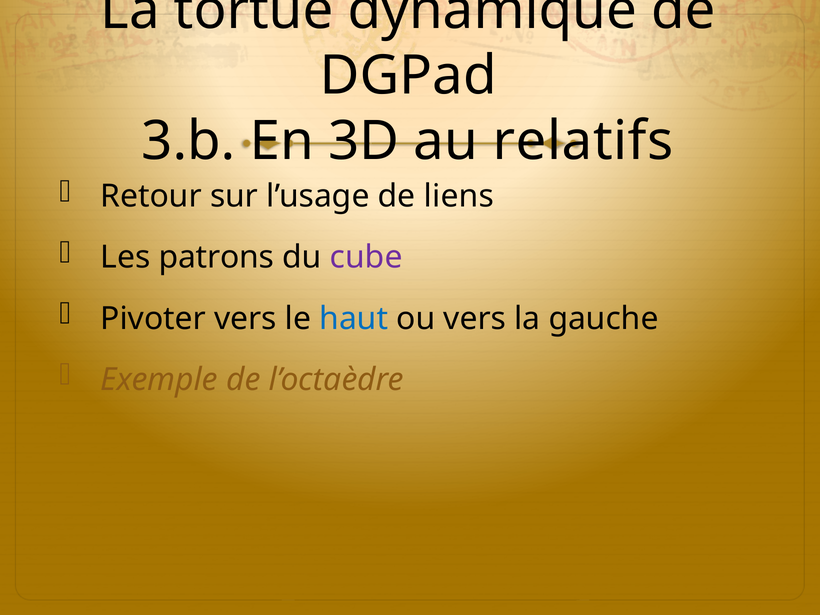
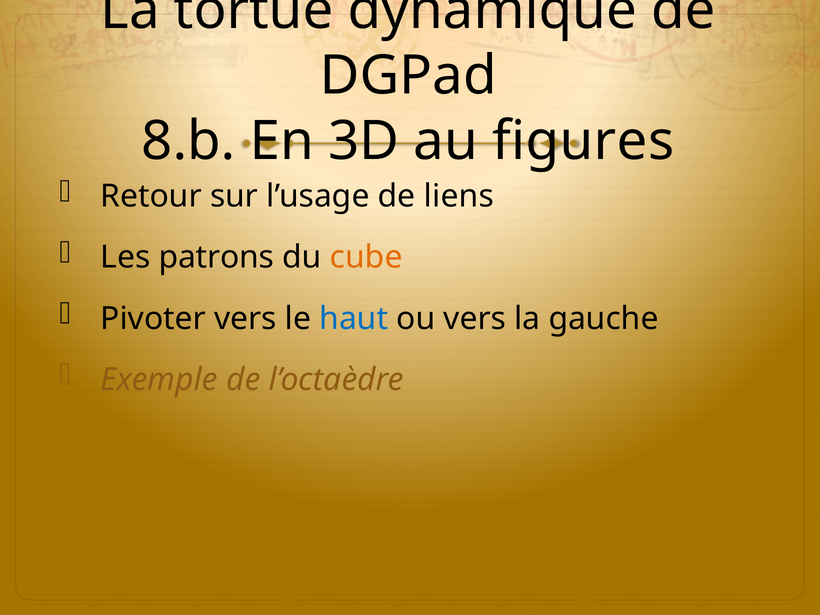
3.b: 3.b -> 8.b (189, 141)
relatifs: relatifs -> figures (583, 141)
cube colour: purple -> orange (366, 257)
